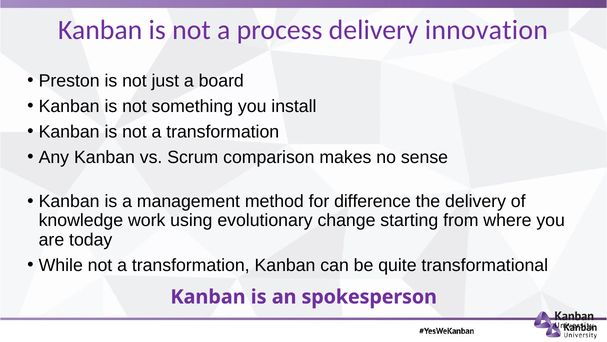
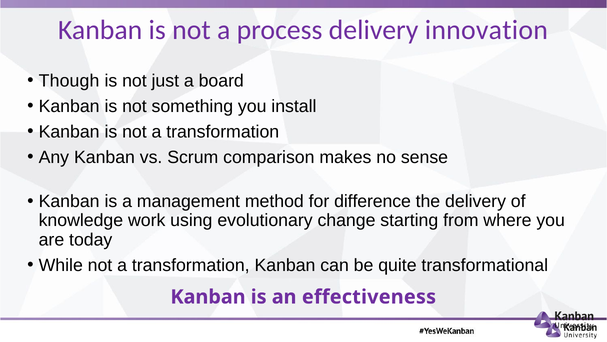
Preston: Preston -> Though (69, 81)
spokesperson: spokesperson -> effectiveness (369, 296)
